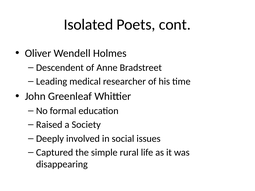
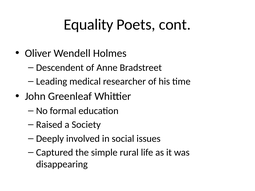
Isolated: Isolated -> Equality (88, 25)
